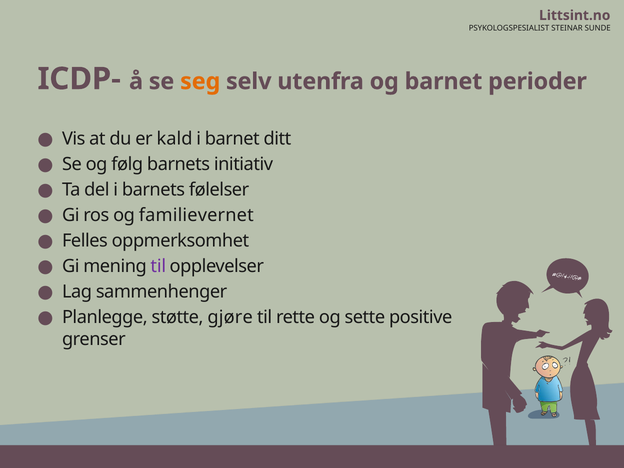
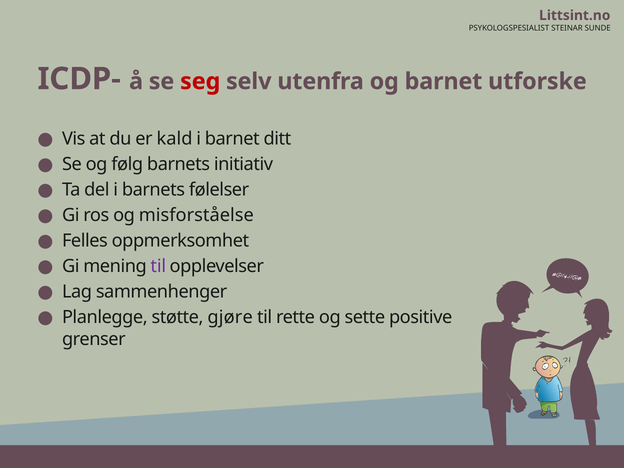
seg colour: orange -> red (200, 81)
perioder: perioder -> utforske (537, 81)
familievernet: familievernet -> misforståelse (196, 215)
